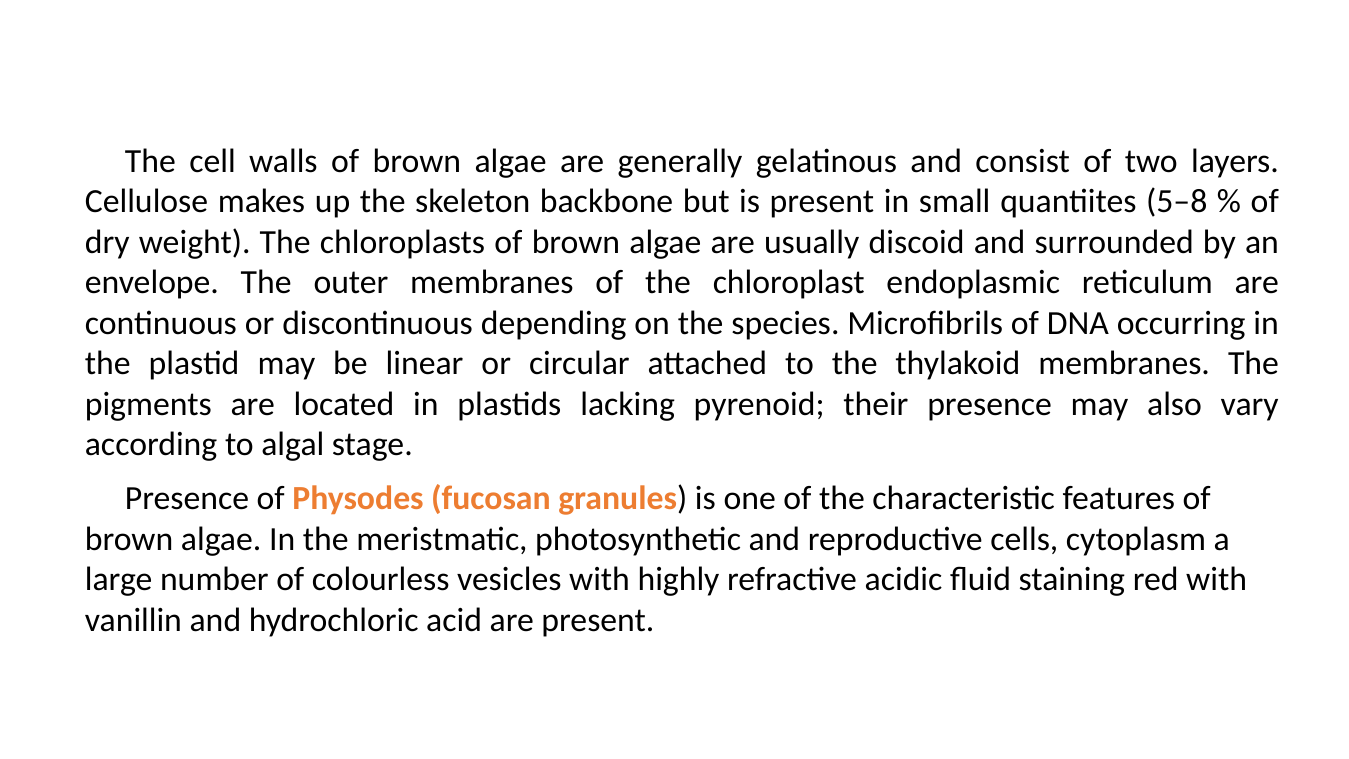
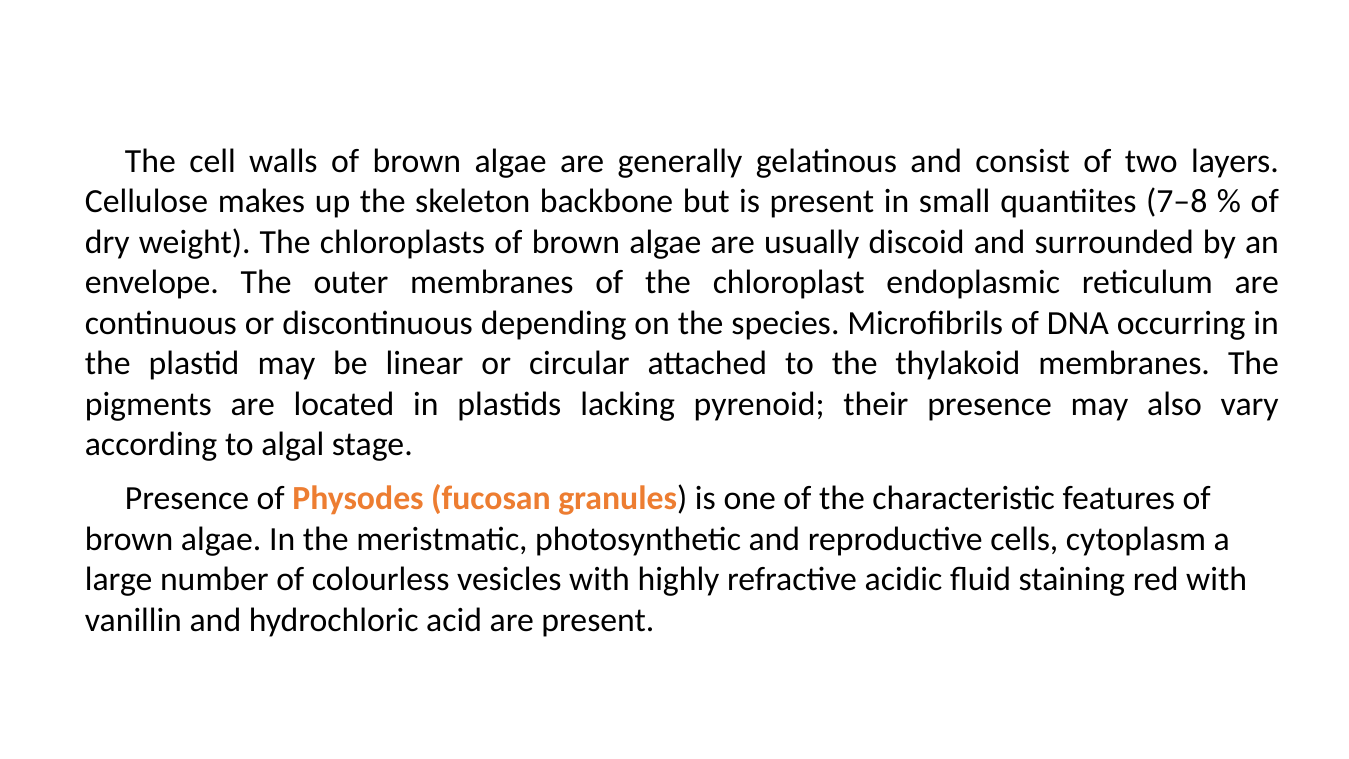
5–8: 5–8 -> 7–8 (1177, 202)
